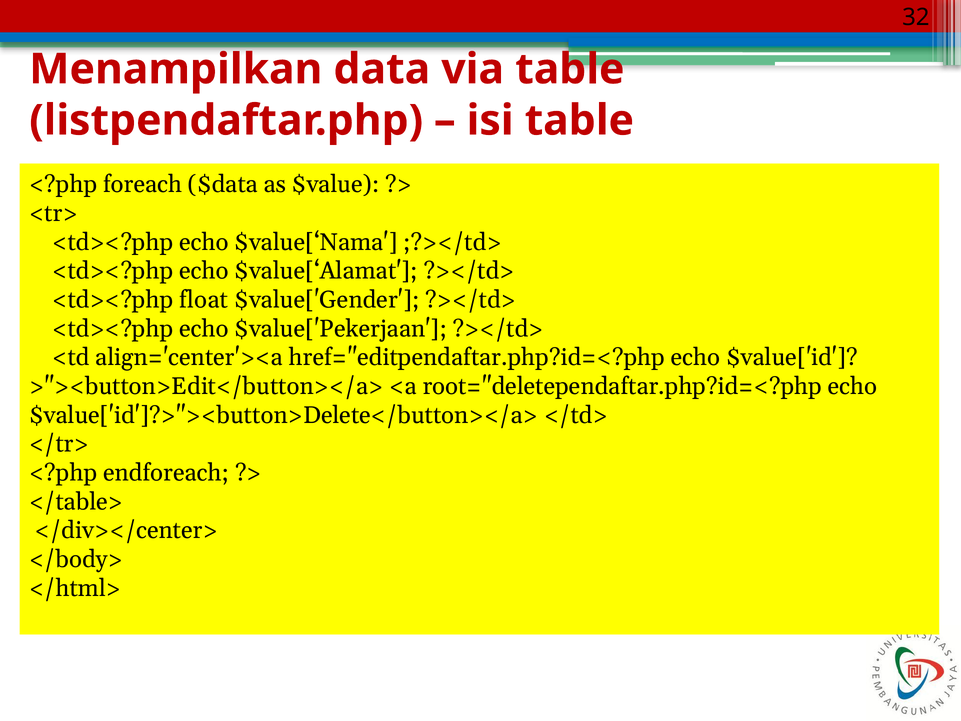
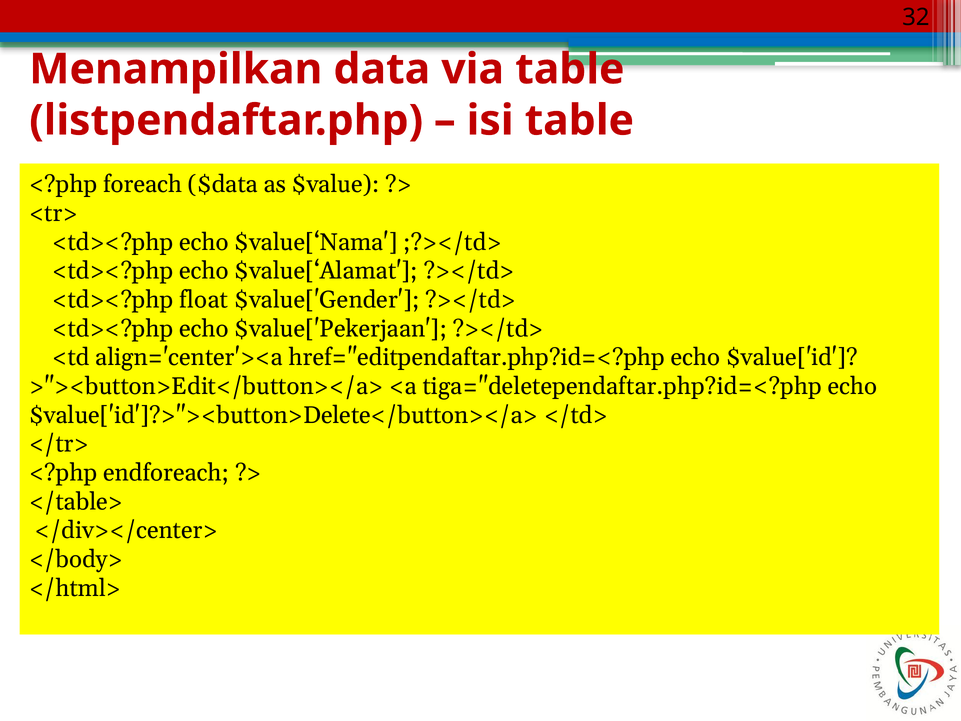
root="deletependaftar.php?id=<?php: root="deletependaftar.php?id=<?php -> tiga="deletependaftar.php?id=<?php (622, 386)
